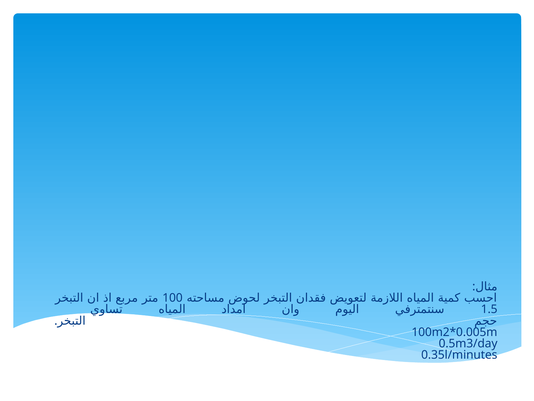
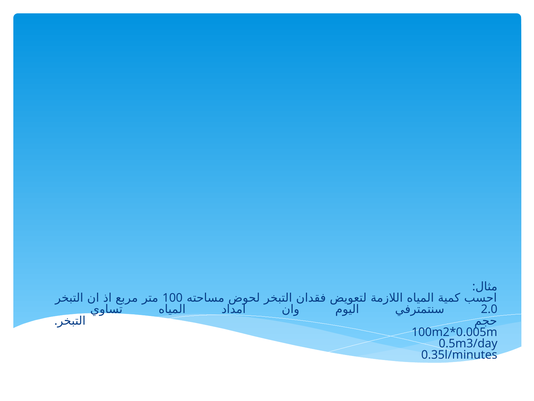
1.5: 1.5 -> 2.0 (489, 309)
